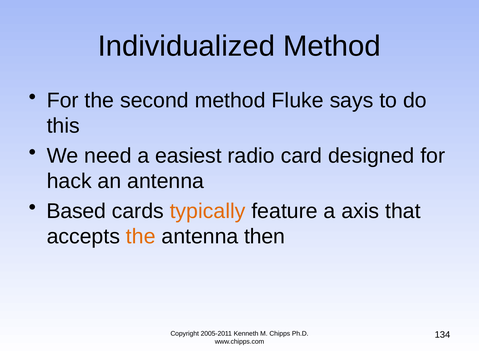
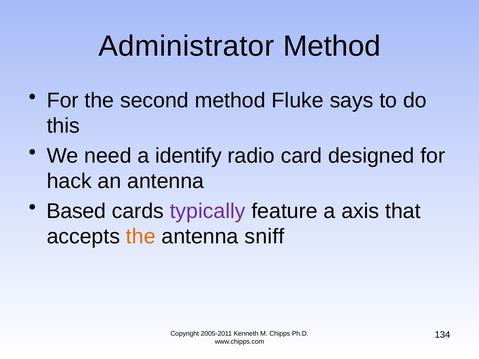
Individualized: Individualized -> Administrator (186, 46)
easiest: easiest -> identify (188, 156)
typically colour: orange -> purple (208, 211)
then: then -> sniff (264, 237)
